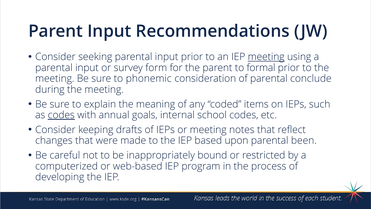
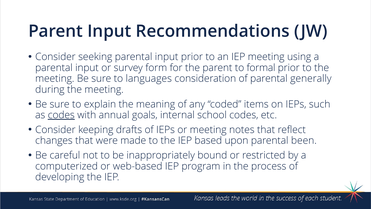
meeting underline: present -> none (266, 57)
phonemic: phonemic -> languages (149, 78)
conclude: conclude -> generally (311, 78)
